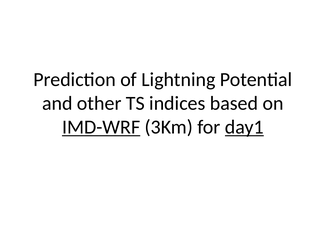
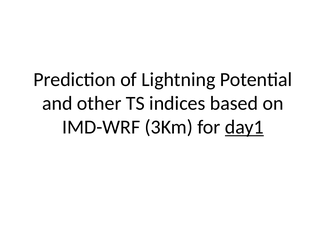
IMD-WRF underline: present -> none (101, 127)
